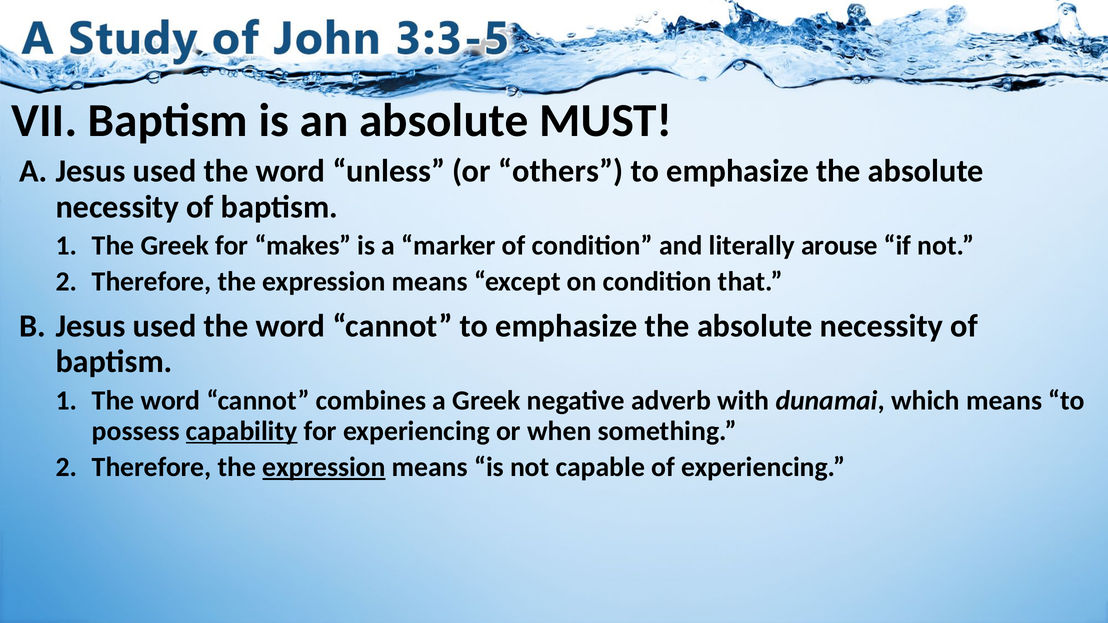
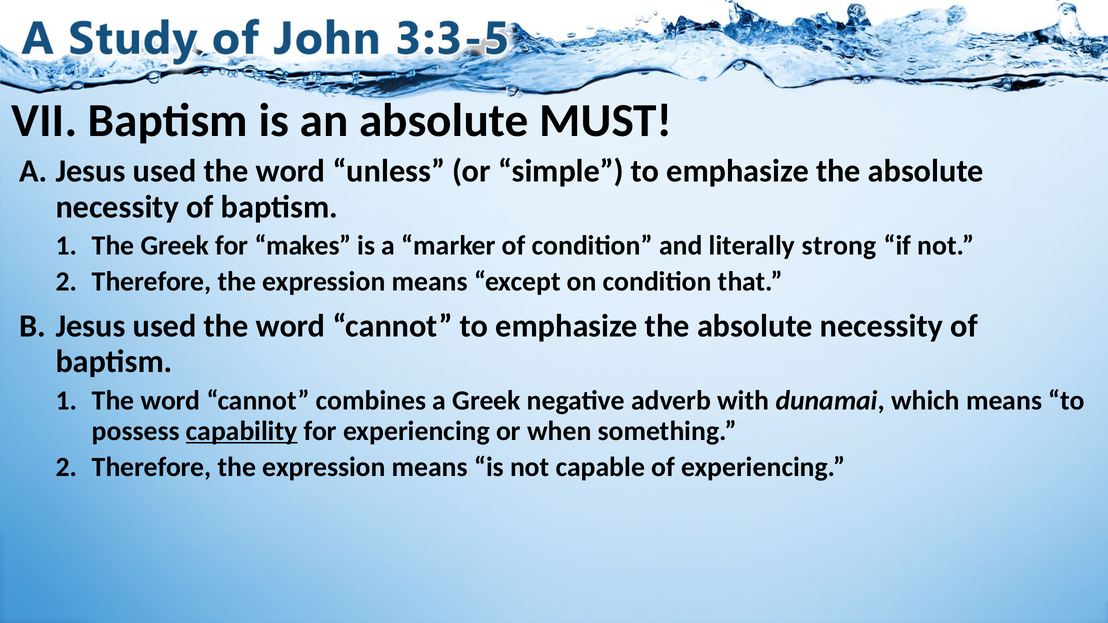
others: others -> simple (561, 171)
arouse: arouse -> strong (839, 246)
expression underline: present -> none (324, 467)
